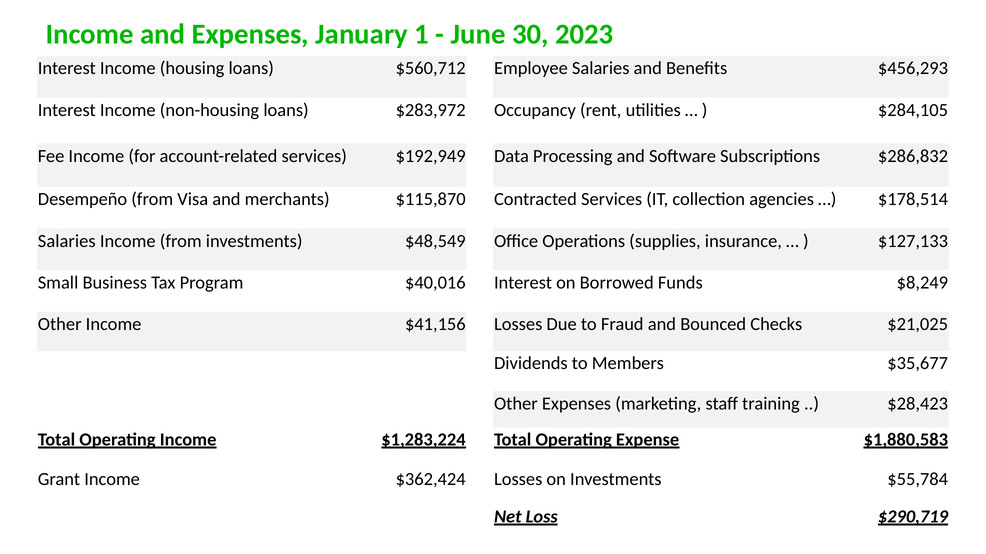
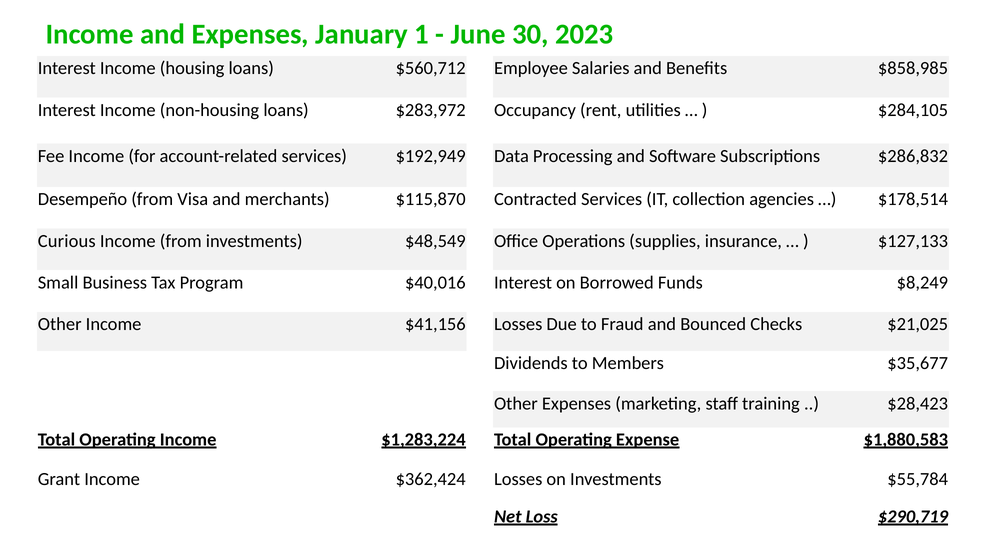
$456,293: $456,293 -> $858,985 (913, 68)
Salaries: Salaries -> Curious (67, 241)
